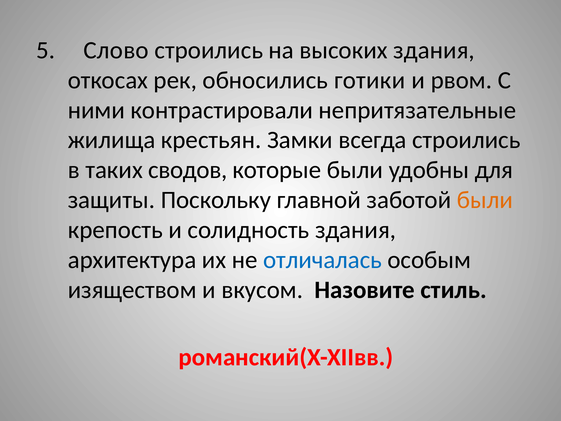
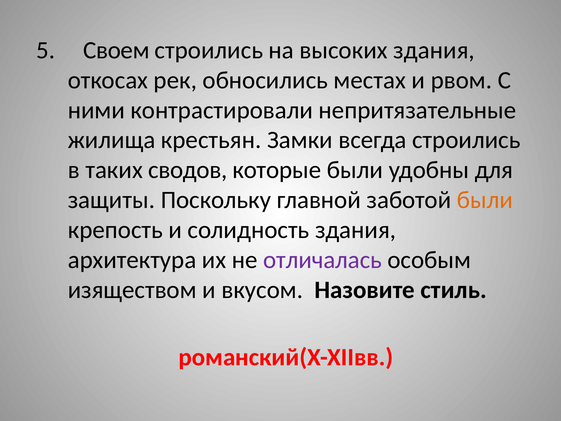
Слово: Слово -> Своем (116, 50)
готики: готики -> местах (370, 80)
отличалась colour: blue -> purple (323, 260)
